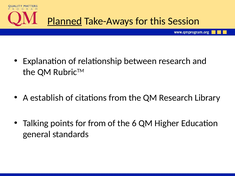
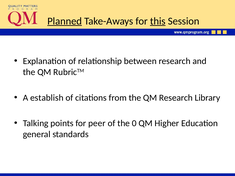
this underline: none -> present (158, 21)
for from: from -> peer (97, 123)
6: 6 -> 0 (134, 123)
